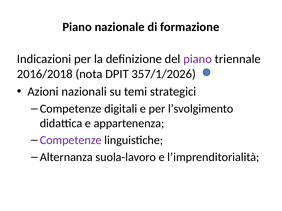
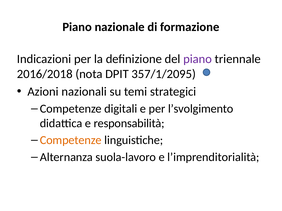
357/1/2026: 357/1/2026 -> 357/1/2095 (164, 74)
appartenenza: appartenenza -> responsabilità (129, 124)
Competenze colour: purple -> orange (71, 140)
